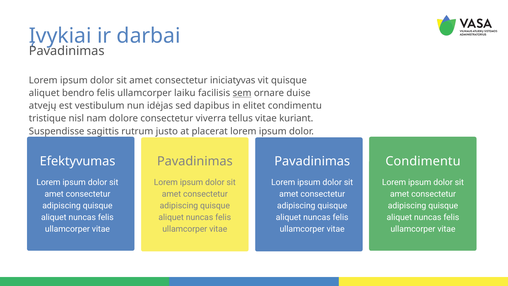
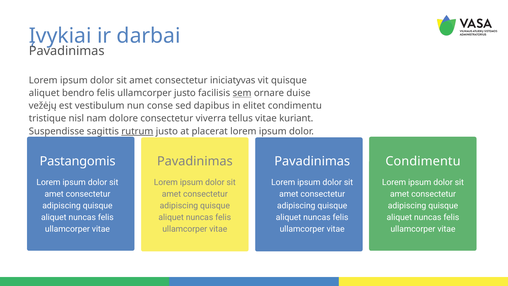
ullamcorper laiku: laiku -> justo (185, 93)
atvejų: atvejų -> vežėjų (43, 106)
idėjas: idėjas -> conse (160, 106)
rutrum underline: none -> present (137, 131)
Efektyvumas: Efektyvumas -> Pastangomis (78, 161)
